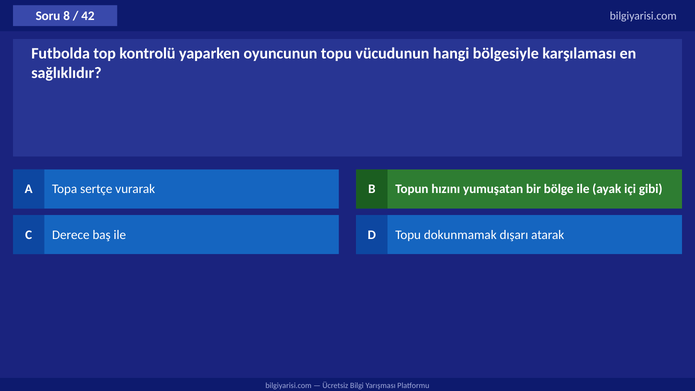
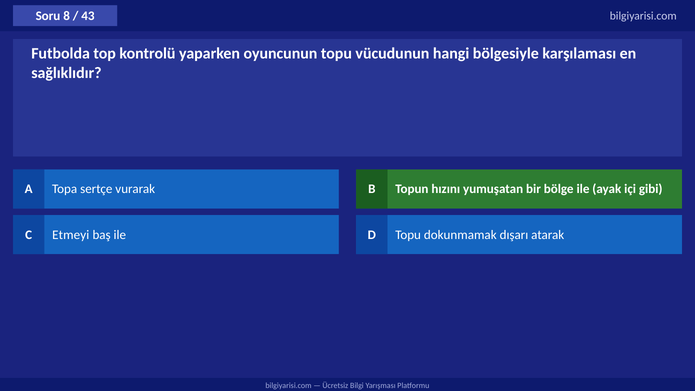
42: 42 -> 43 (88, 16)
Derece: Derece -> Etmeyi (71, 235)
